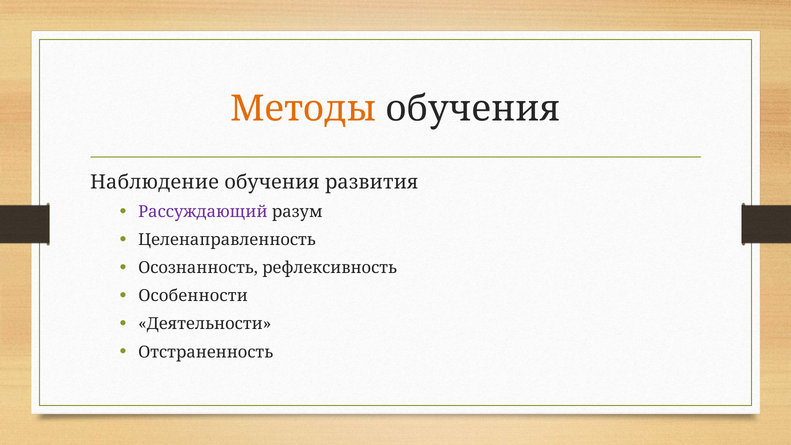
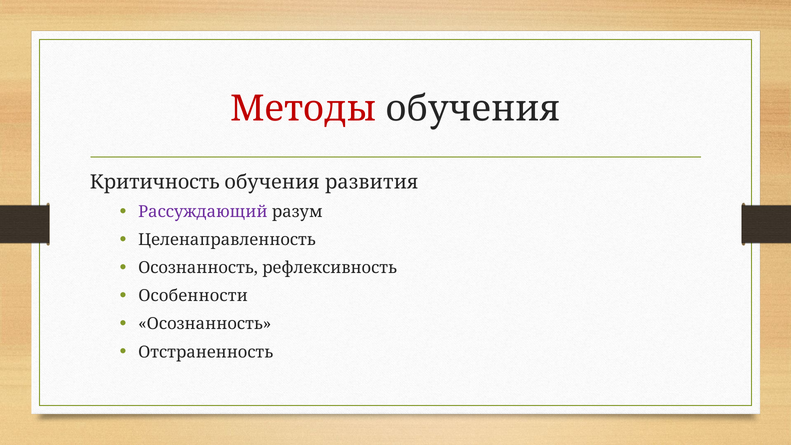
Методы colour: orange -> red (303, 109)
Наблюдение: Наблюдение -> Критичность (155, 182)
Деятельности: Деятельности -> Осознанность (205, 324)
